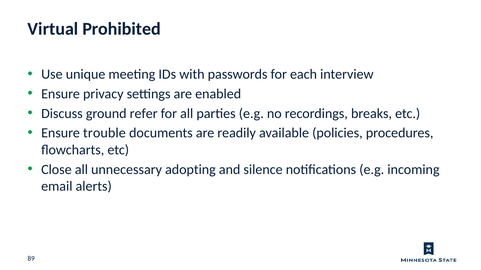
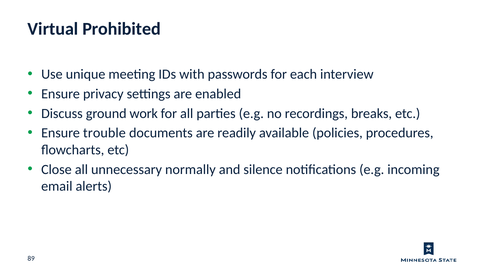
refer: refer -> work (144, 114)
adopting: adopting -> normally (190, 170)
